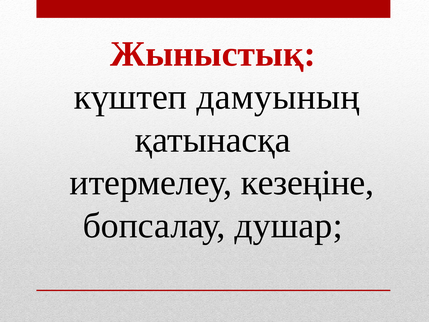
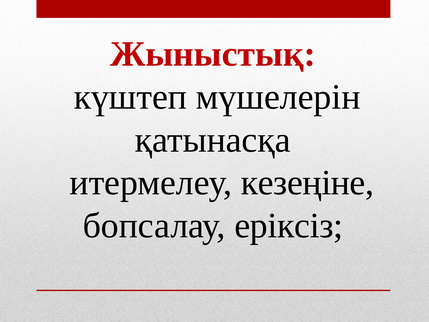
дамуының: дамуының -> мүшелерін (278, 97)
душар: душар -> еріксіз (289, 226)
